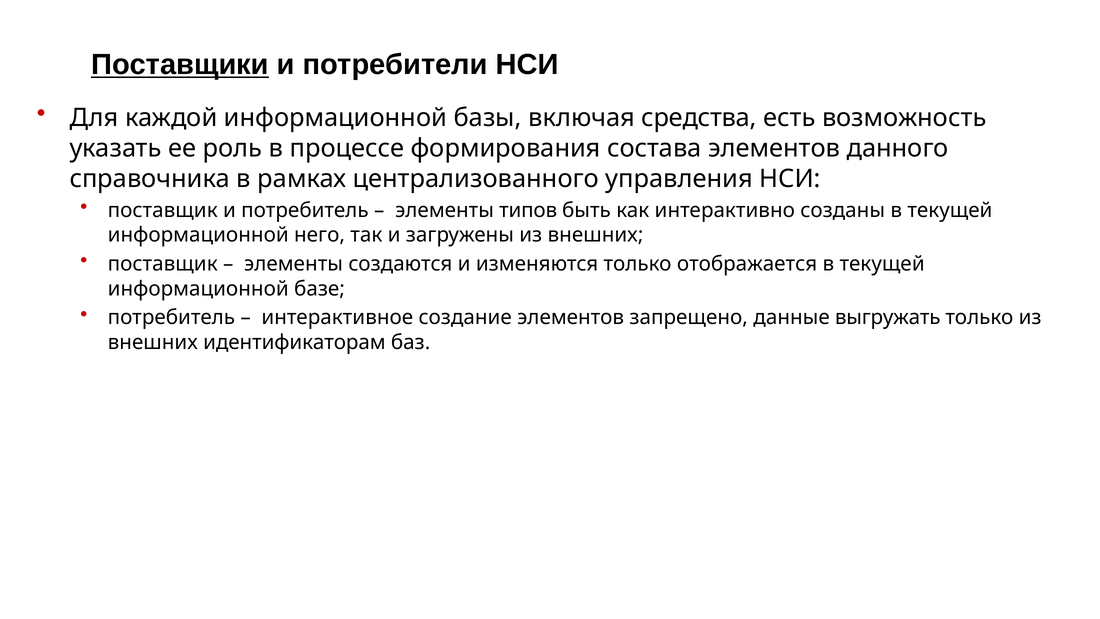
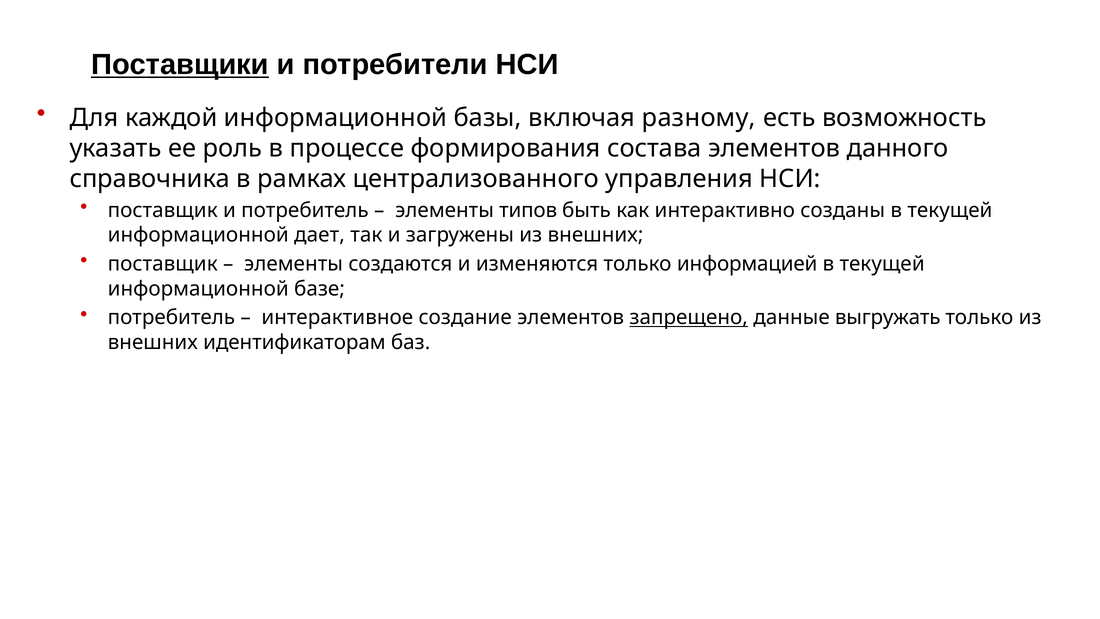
средства: средства -> разному (699, 118)
него: него -> дает (319, 235)
отображается: отображается -> информацией (747, 264)
запрещено underline: none -> present (689, 317)
